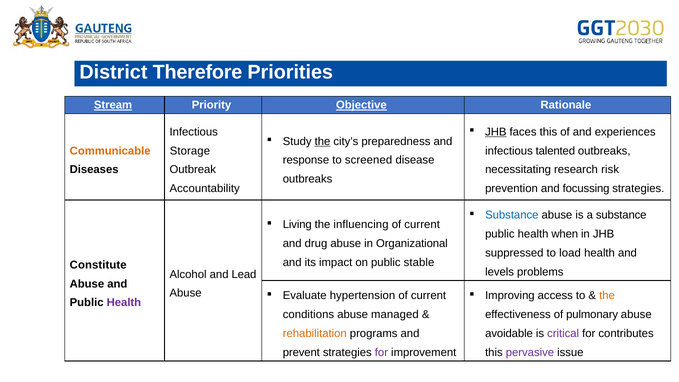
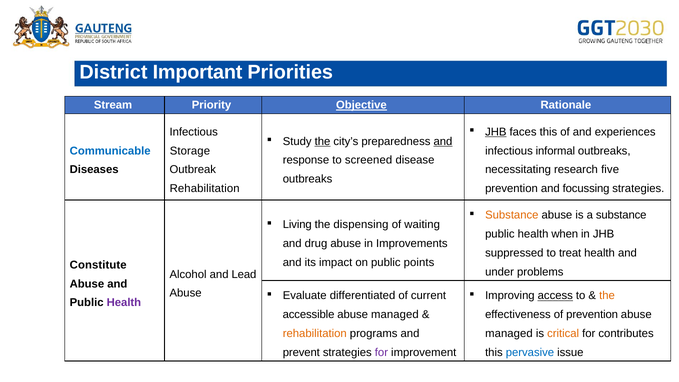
Therefore: Therefore -> Important (198, 72)
Stream underline: present -> none (113, 105)
and underline: none -> present (443, 141)
Communicable colour: orange -> blue (110, 151)
talented: talented -> informal (555, 151)
risk: risk -> five (610, 170)
Accountability: Accountability -> Rehabilitation (205, 188)
Substance colour: blue -> orange (512, 215)
influencing: influencing -> dispensing (361, 225)
current: current -> waiting (422, 225)
Organizational: Organizational -> Improvements (412, 243)
load: load -> treat (570, 253)
stable: stable -> points (419, 262)
levels: levels -> under (500, 272)
hypertension: hypertension -> differentiated (363, 296)
access underline: none -> present (555, 296)
conditions: conditions -> accessible (309, 315)
of pulmonary: pulmonary -> prevention (592, 315)
avoidable: avoidable -> managed (509, 333)
critical colour: purple -> orange (563, 333)
pervasive colour: purple -> blue (530, 352)
